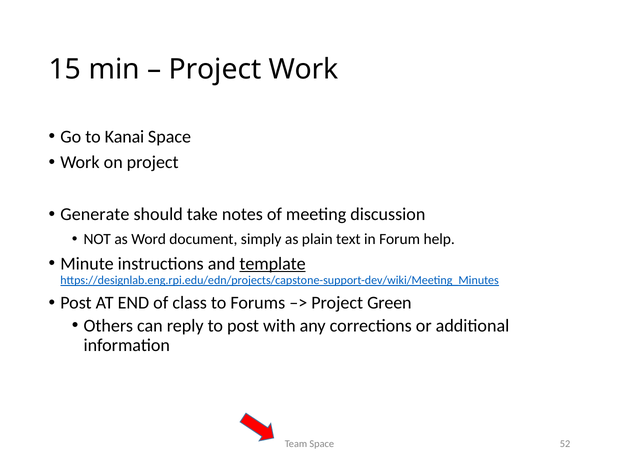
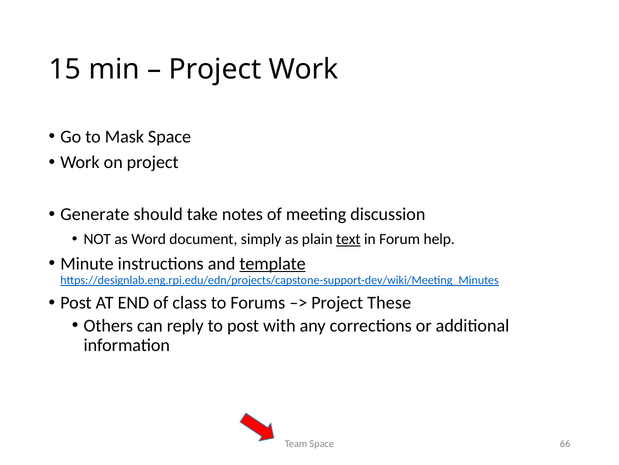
Kanai: Kanai -> Mask (124, 136)
text underline: none -> present (348, 239)
Green: Green -> These (389, 302)
52: 52 -> 66 (565, 443)
